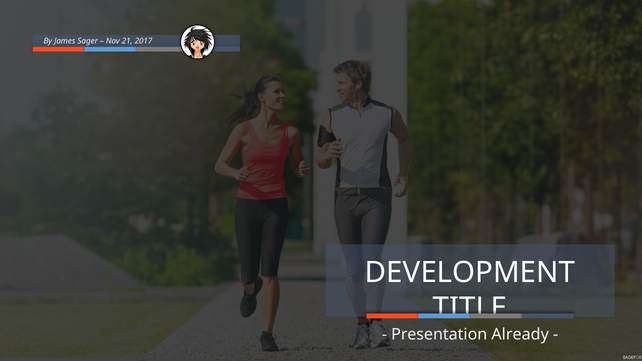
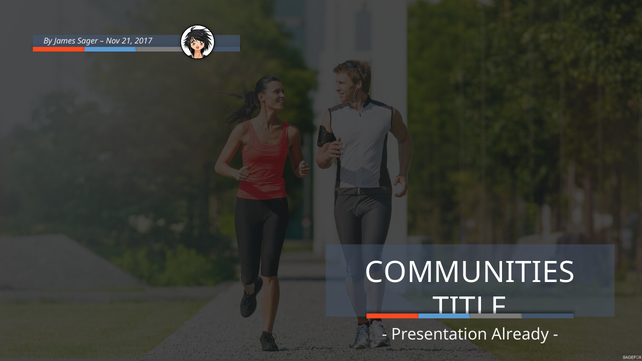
DEVELOPMENT: DEVELOPMENT -> COMMUNITIES (470, 273)
